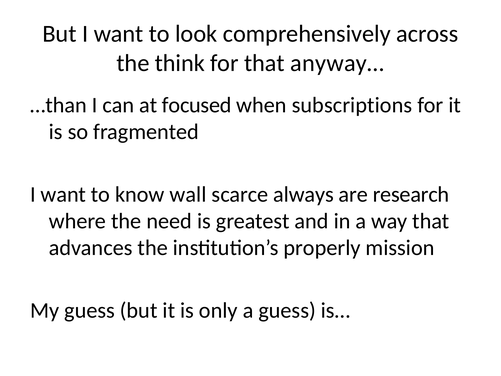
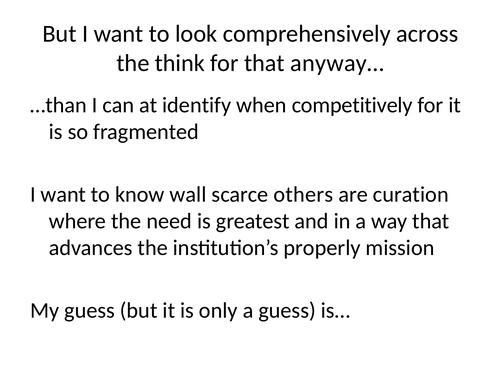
focused: focused -> identify (197, 105)
subscriptions: subscriptions -> competitively (352, 105)
always: always -> others (303, 194)
research: research -> curation (411, 194)
